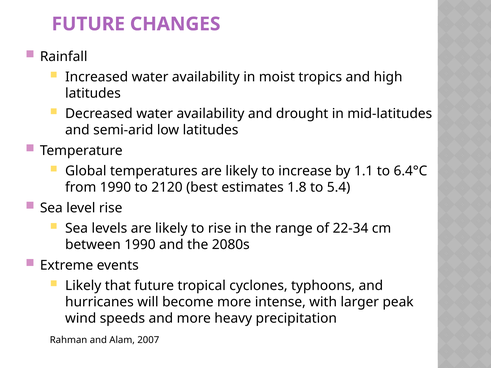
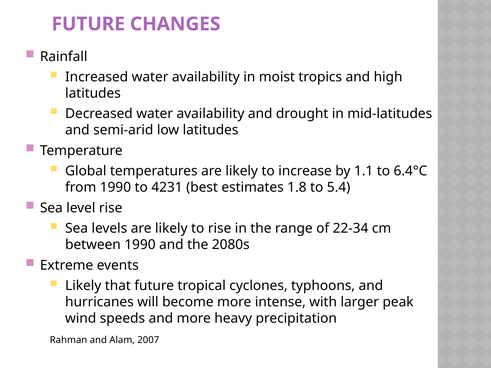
2120: 2120 -> 4231 (167, 188)
